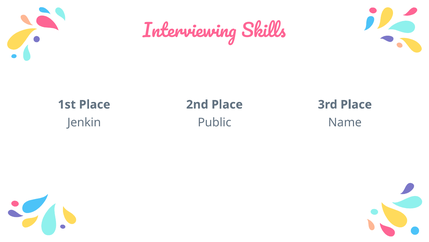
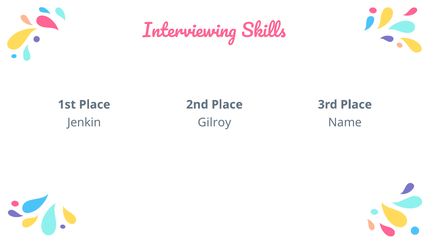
Public: Public -> Gilroy (214, 122)
